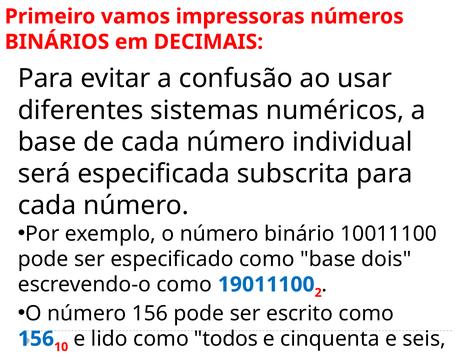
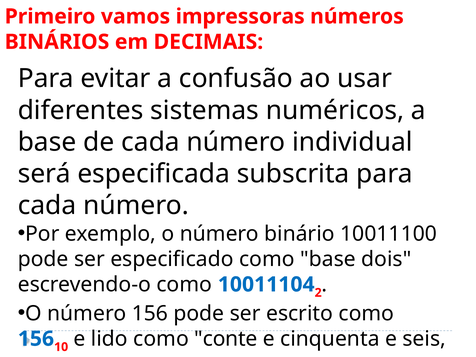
19011100: 19011100 -> 10011104 (266, 284)
todos: todos -> conte (226, 339)
